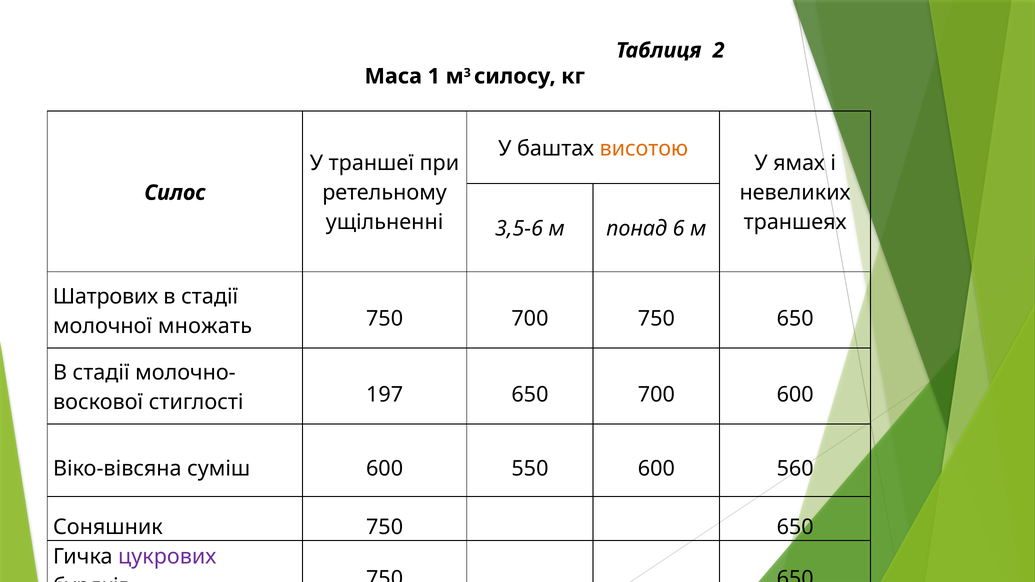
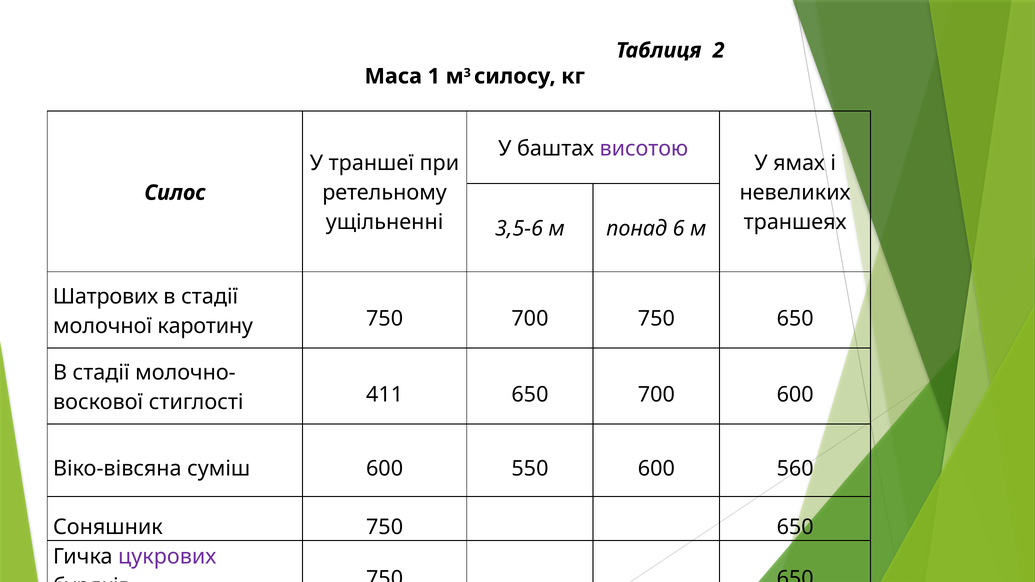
висотою colour: orange -> purple (644, 149)
множать: множать -> каротину (205, 326)
197: 197 -> 411 (385, 395)
